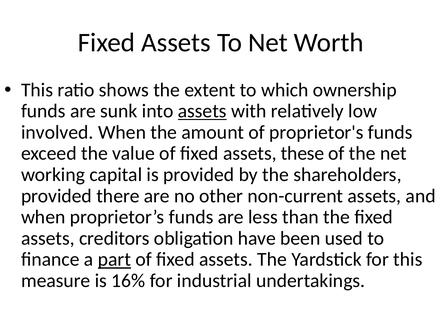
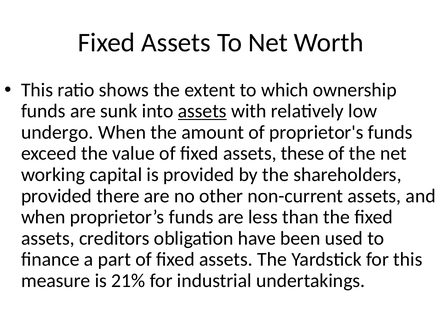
involved: involved -> undergo (57, 133)
part underline: present -> none (114, 260)
16%: 16% -> 21% (128, 281)
